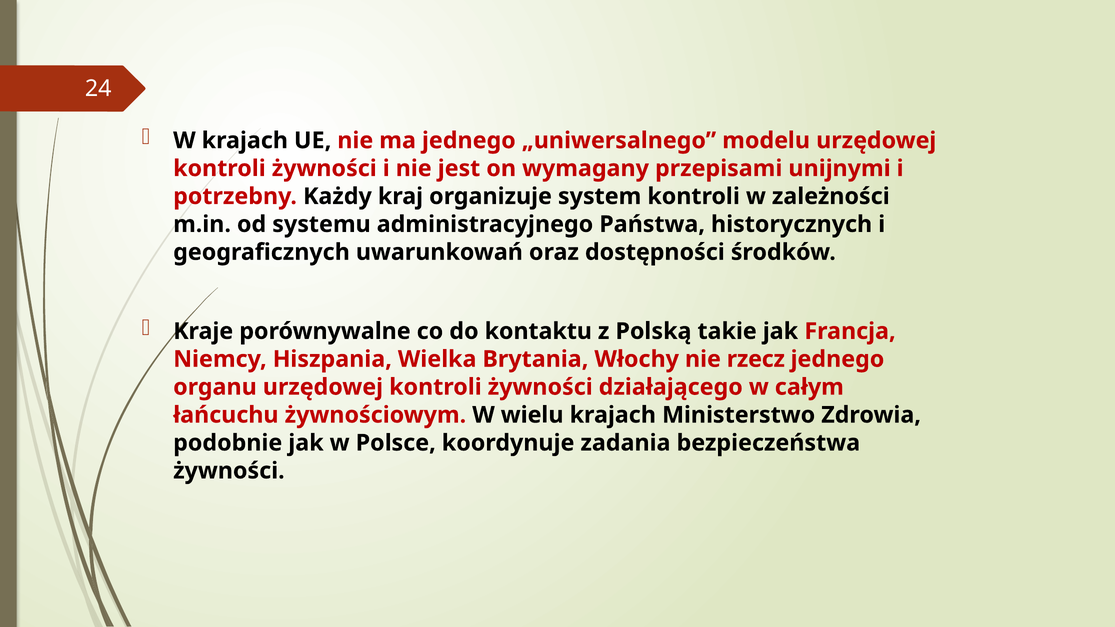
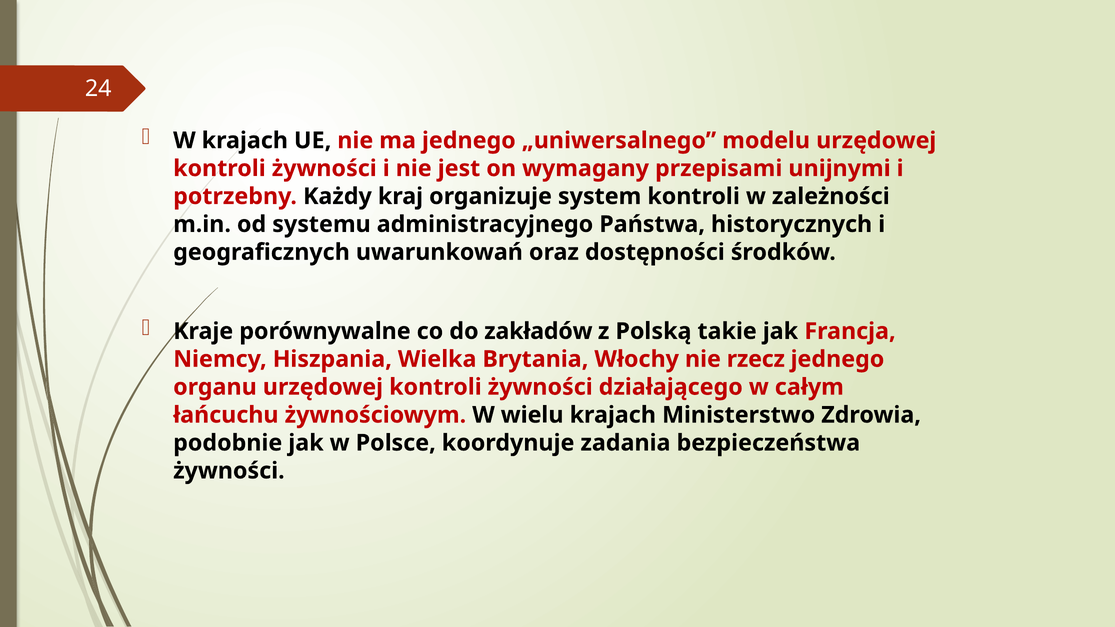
kontaktu: kontaktu -> zakładów (538, 331)
